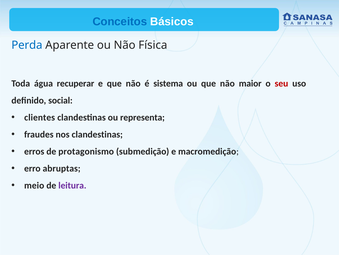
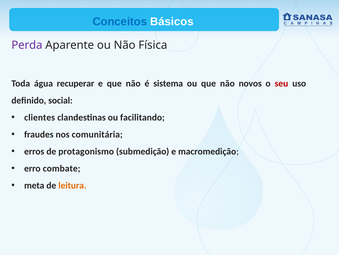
Perda colour: blue -> purple (27, 45)
maior: maior -> novos (250, 83)
representa: representa -> facilitando (142, 117)
nos clandestinas: clandestinas -> comunitária (97, 134)
abruptas: abruptas -> combate (62, 168)
meio: meio -> meta (34, 185)
leitura colour: purple -> orange (72, 185)
